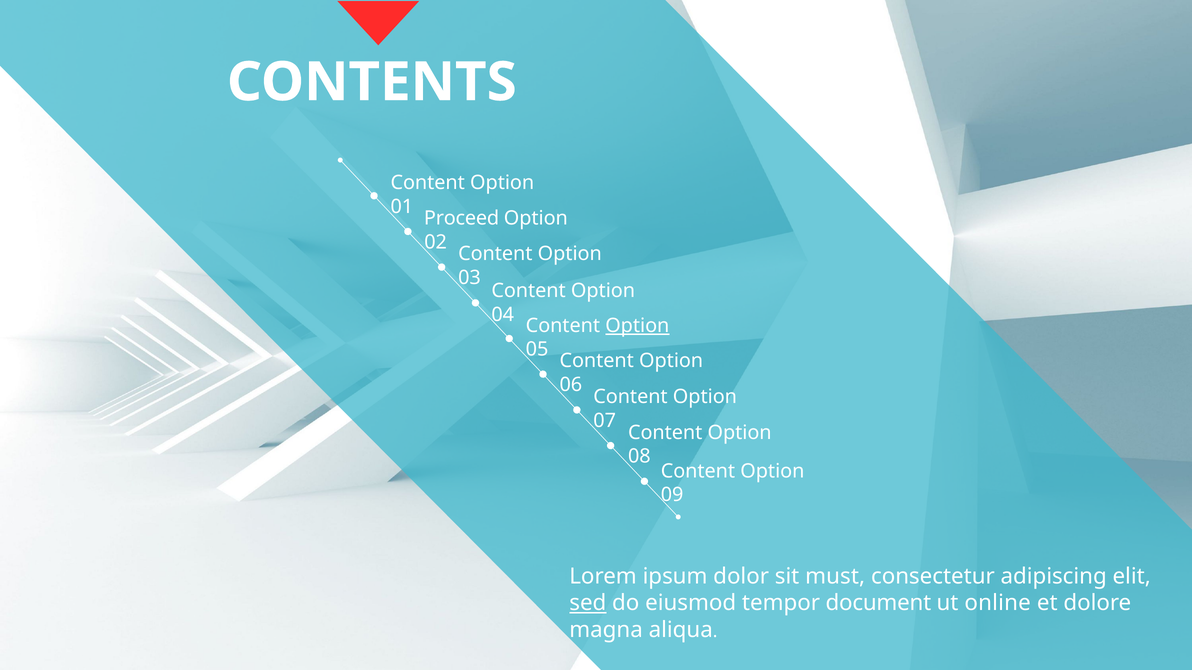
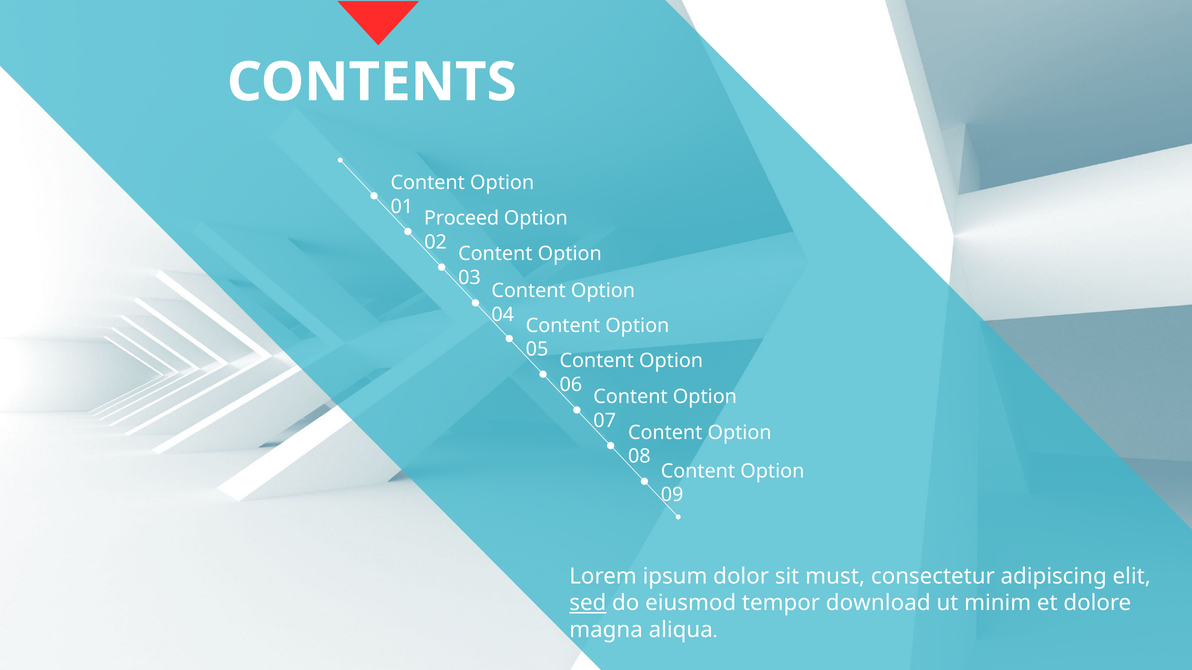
Option underline: present -> none (637, 326)
document: document -> download (878, 603)
online: online -> minim (998, 603)
